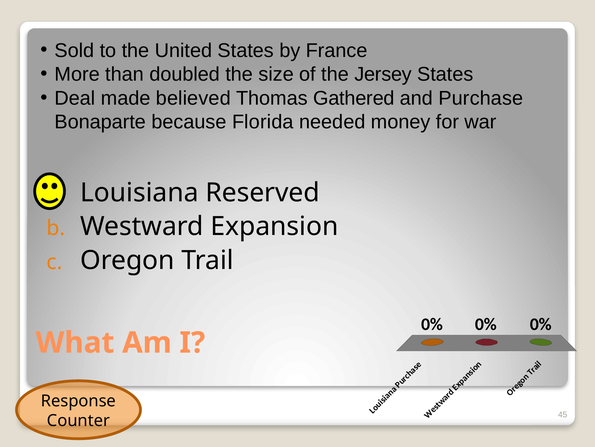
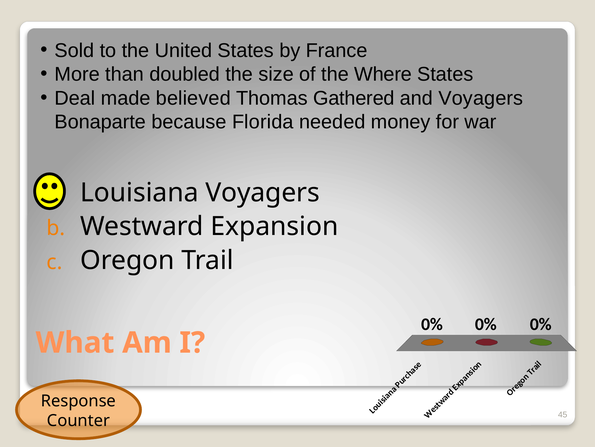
Jersey: Jersey -> Where (383, 74)
and Purchase: Purchase -> Voyagers (481, 98)
Louisiana Reserved: Reserved -> Voyagers (263, 192)
